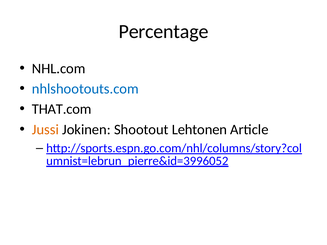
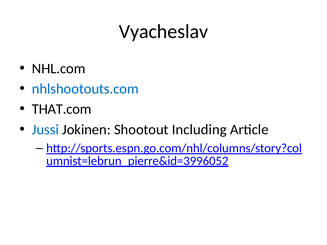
Percentage: Percentage -> Vyacheslav (163, 32)
Jussi colour: orange -> blue (45, 130)
Lehtonen: Lehtonen -> Including (199, 130)
